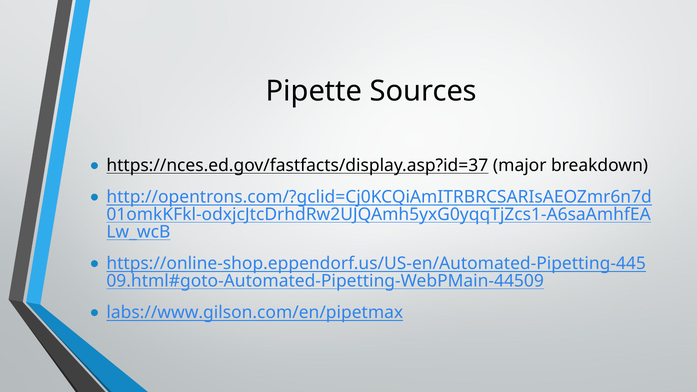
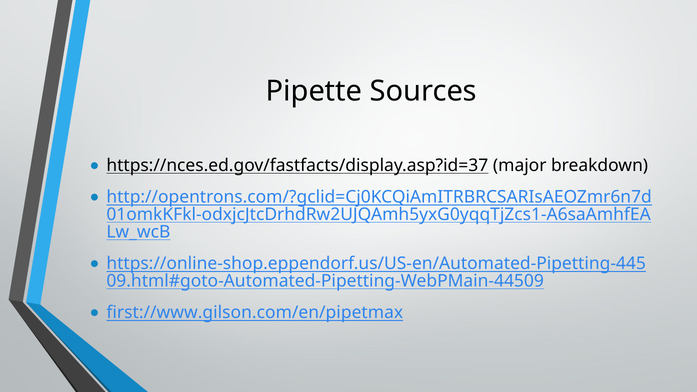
labs://www.gilson.com/en/pipetmax: labs://www.gilson.com/en/pipetmax -> first://www.gilson.com/en/pipetmax (255, 313)
